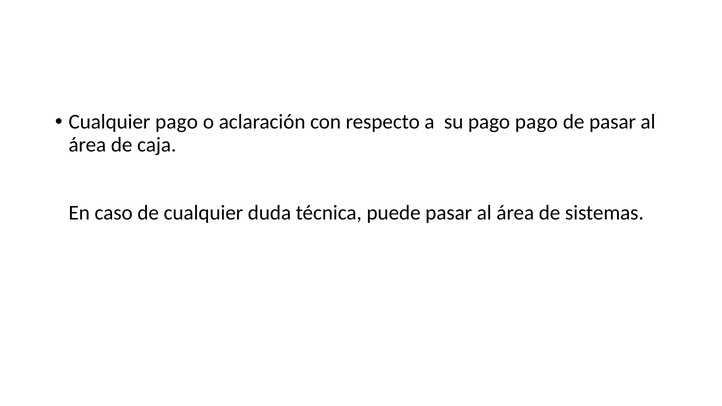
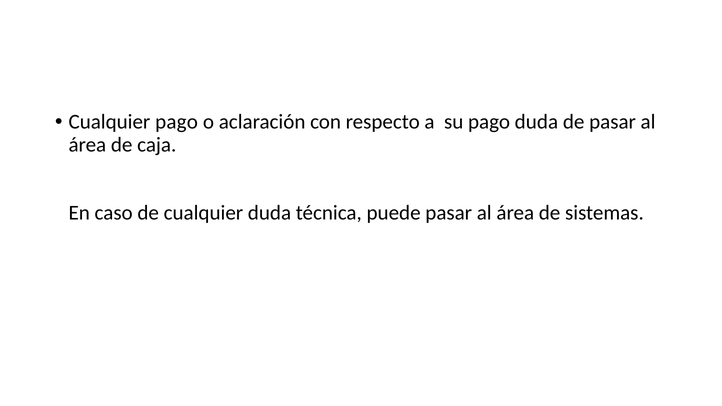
pago pago: pago -> duda (536, 122)
